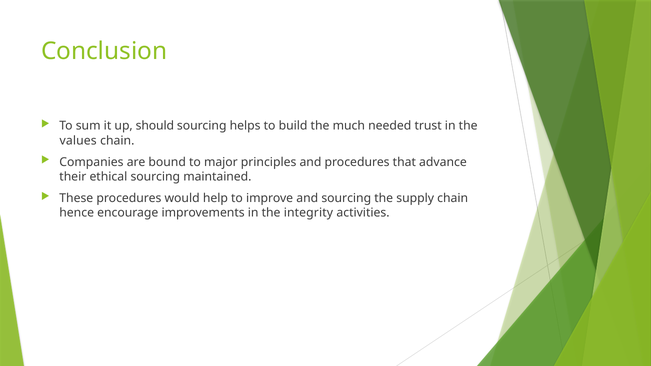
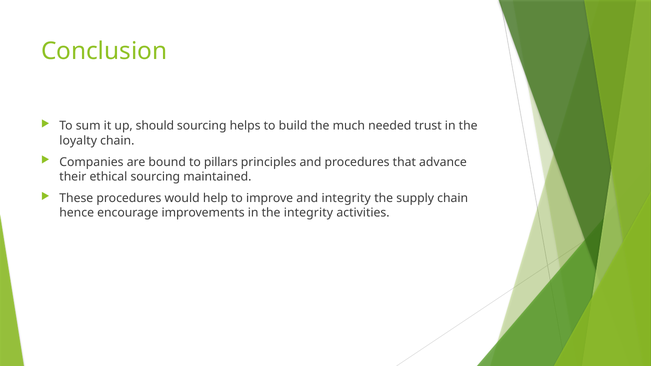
values: values -> loyalty (78, 141)
major: major -> pillars (221, 162)
and sourcing: sourcing -> integrity (346, 198)
